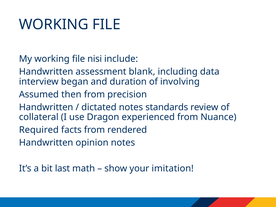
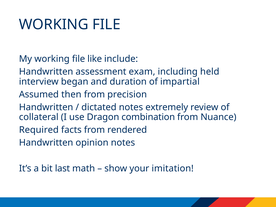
nisi: nisi -> like (95, 59)
blank: blank -> exam (142, 72)
data: data -> held (210, 72)
involving: involving -> impartial (180, 82)
standards: standards -> extremely (167, 107)
experienced: experienced -> combination (148, 117)
